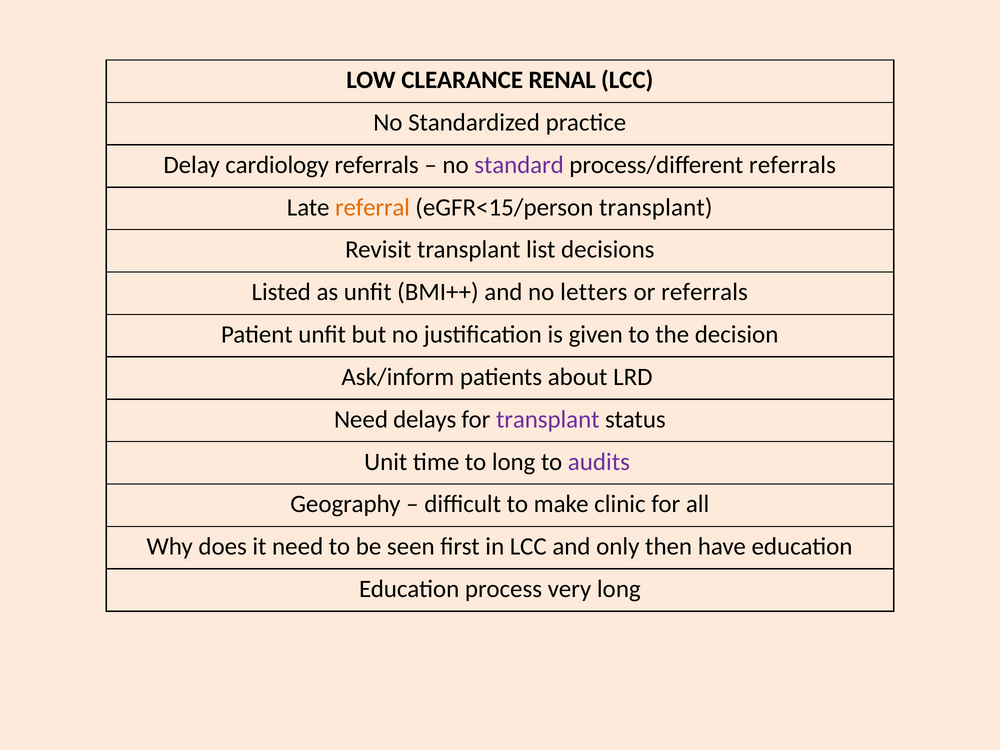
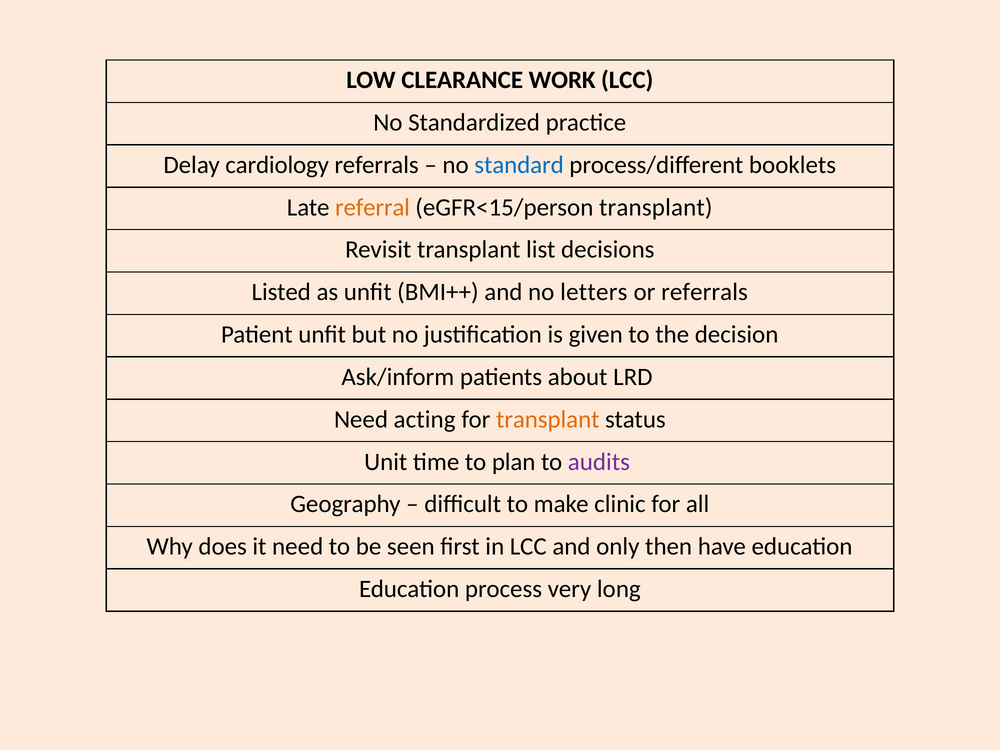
RENAL: RENAL -> WORK (562, 80)
standard colour: purple -> blue (519, 165)
process/different referrals: referrals -> booklets (793, 165)
delays: delays -> acting (425, 419)
transplant colour: purple -> orange (548, 419)
to long: long -> plan (514, 462)
